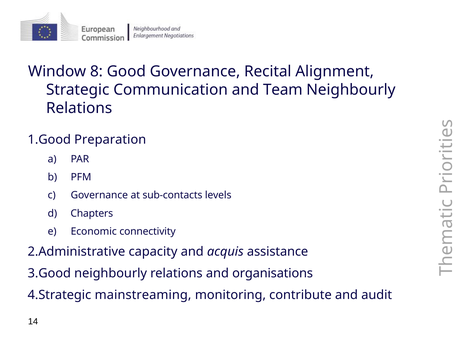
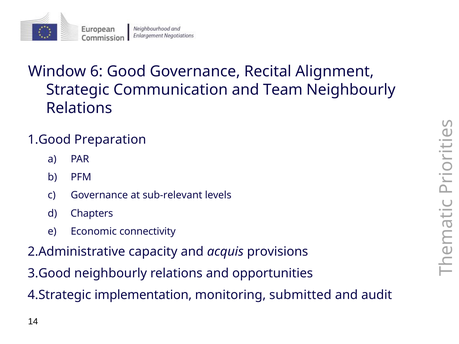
8: 8 -> 6 (96, 71)
sub-contacts: sub-contacts -> sub-relevant (172, 195)
assistance: assistance -> provisions (278, 252)
organisations: organisations -> opportunities (273, 274)
mainstreaming: mainstreaming -> implementation (143, 295)
contribute: contribute -> submitted (300, 295)
